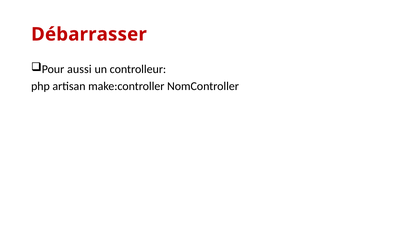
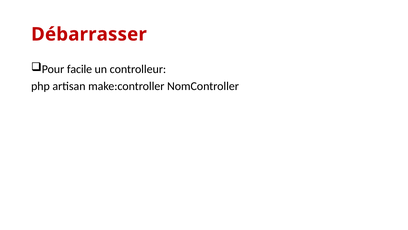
aussi: aussi -> facile (79, 69)
